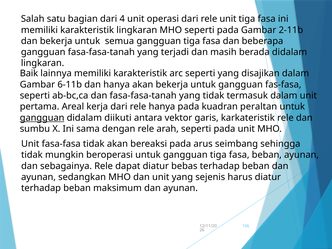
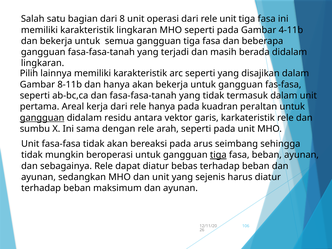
4: 4 -> 8 (122, 19)
2-11b: 2-11b -> 4-11b (291, 30)
Baik: Baik -> Pilih (29, 73)
6-11b: 6-11b -> 8-11b (70, 85)
diikuti: diikuti -> residu (118, 118)
tiga underline: none -> present (218, 155)
